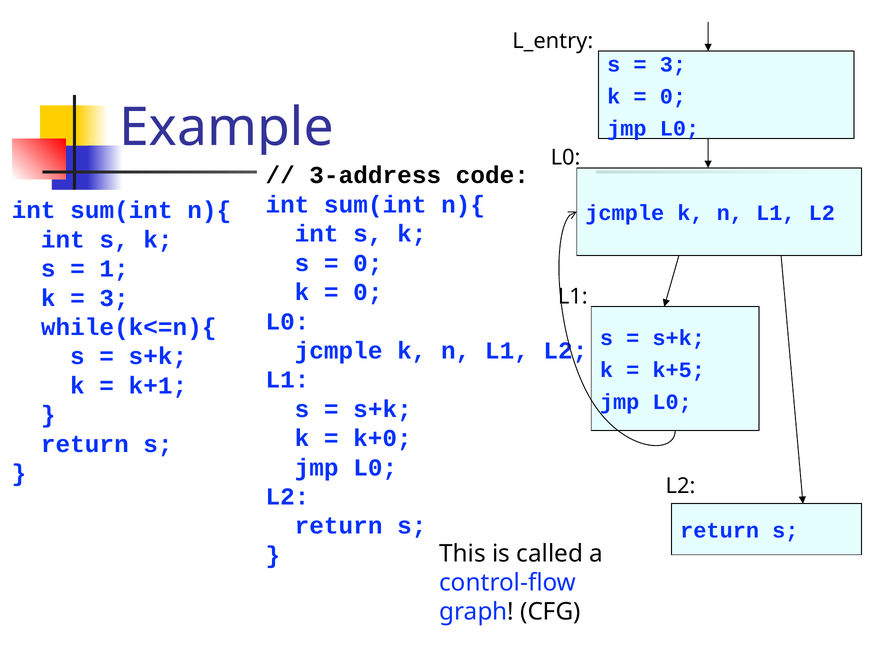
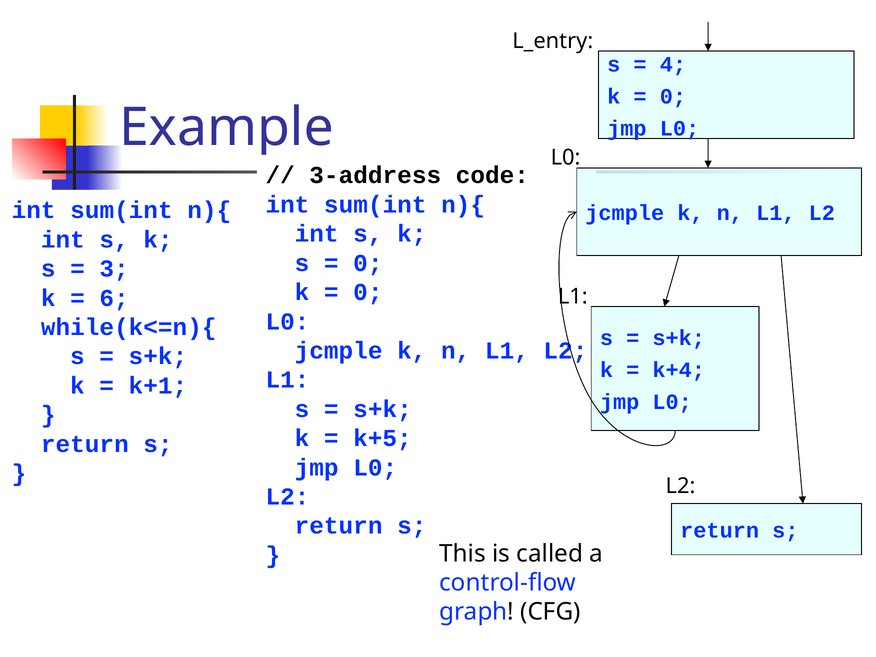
3: 3 -> 4 (673, 64)
1: 1 -> 3 (114, 269)
3: 3 -> 6 (114, 298)
k+5: k+5 -> k+4 (679, 370)
k+0: k+0 -> k+5 (382, 438)
